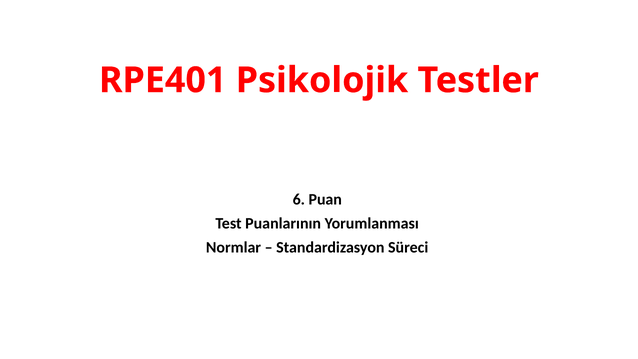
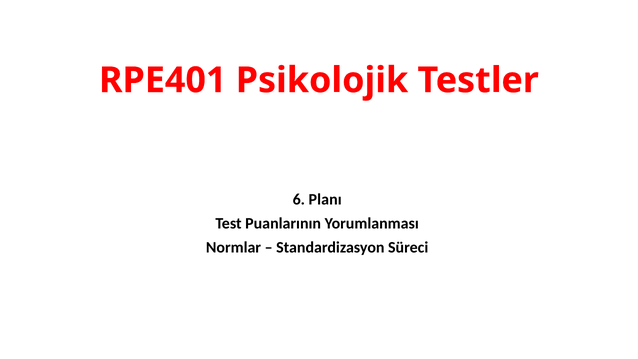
Puan: Puan -> Planı (325, 199)
